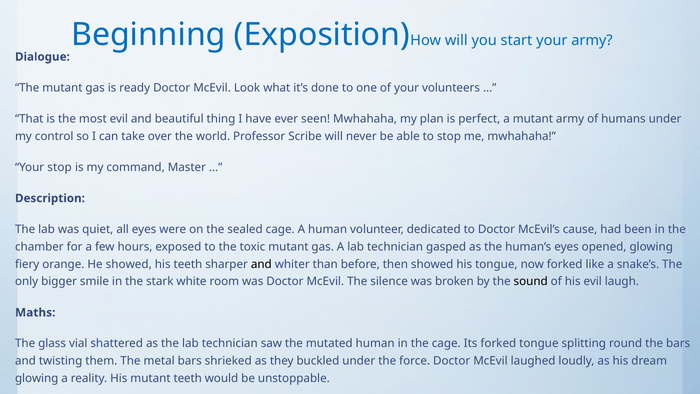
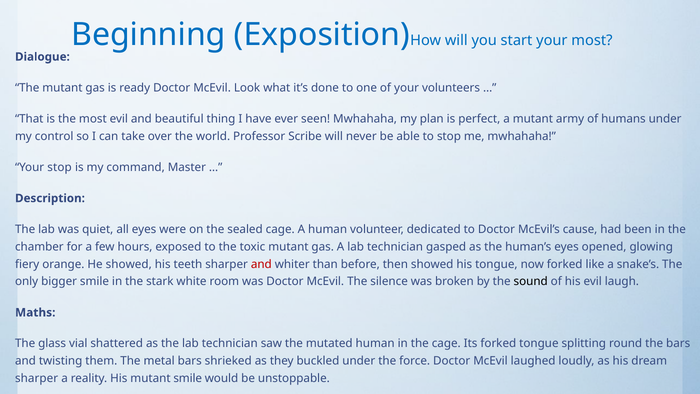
your army: army -> most (592, 41)
and colour: black -> red (261, 264)
glowing: glowing -> sharper (37, 378)
mutant teeth: teeth -> smile (188, 378)
